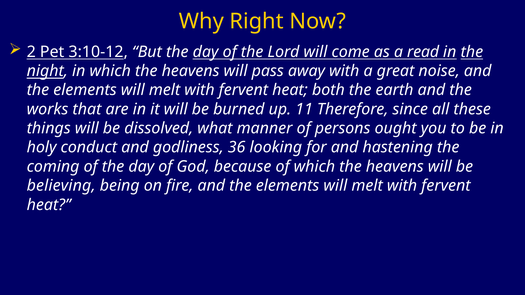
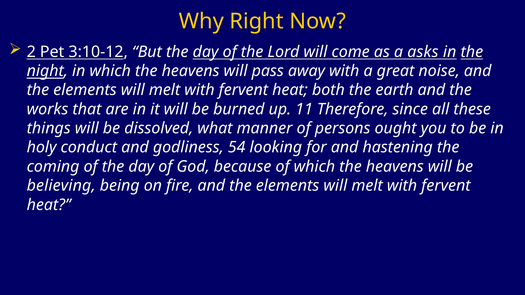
read: read -> asks (423, 52)
36: 36 -> 54 (237, 148)
